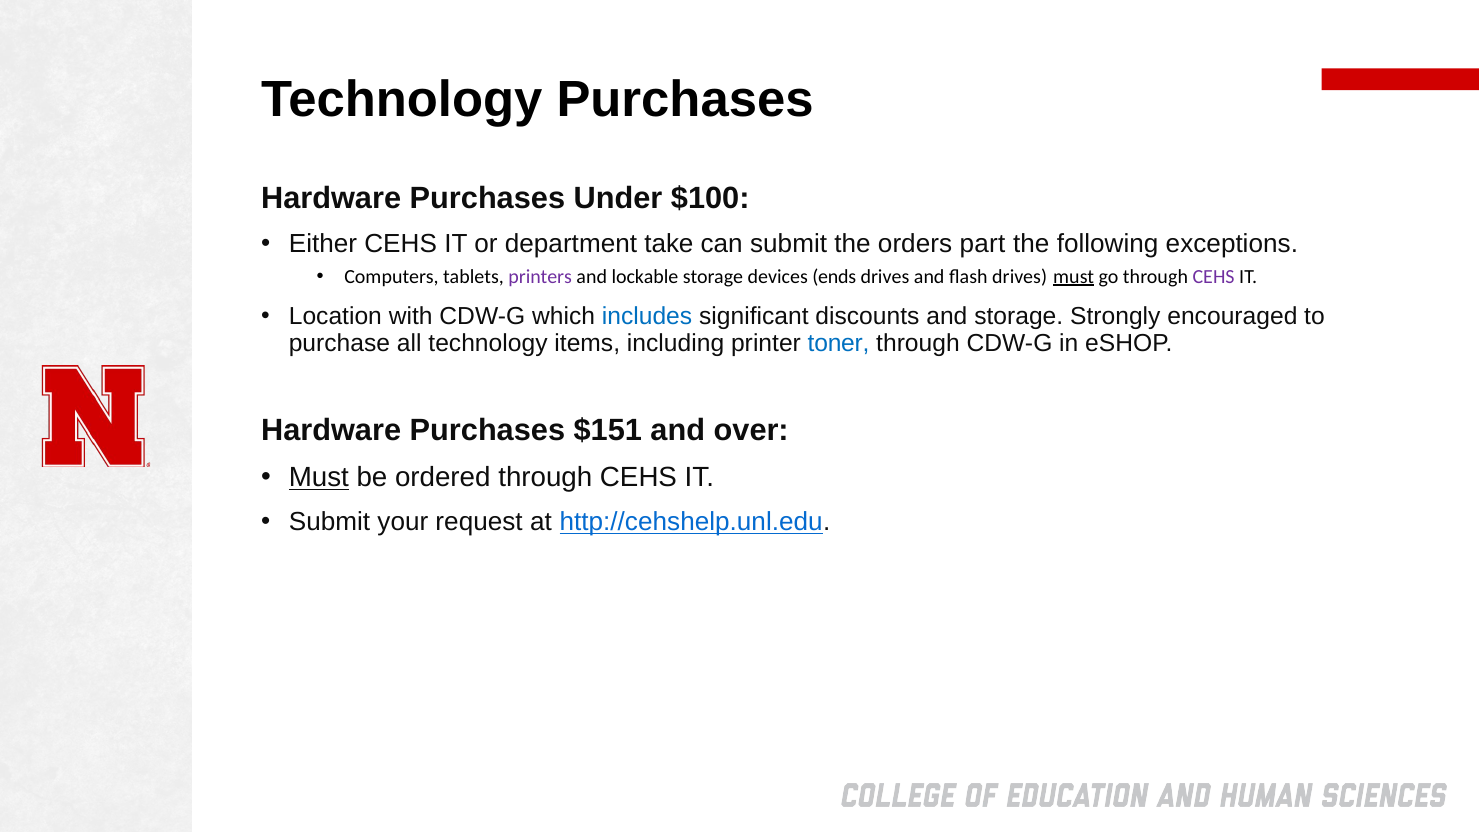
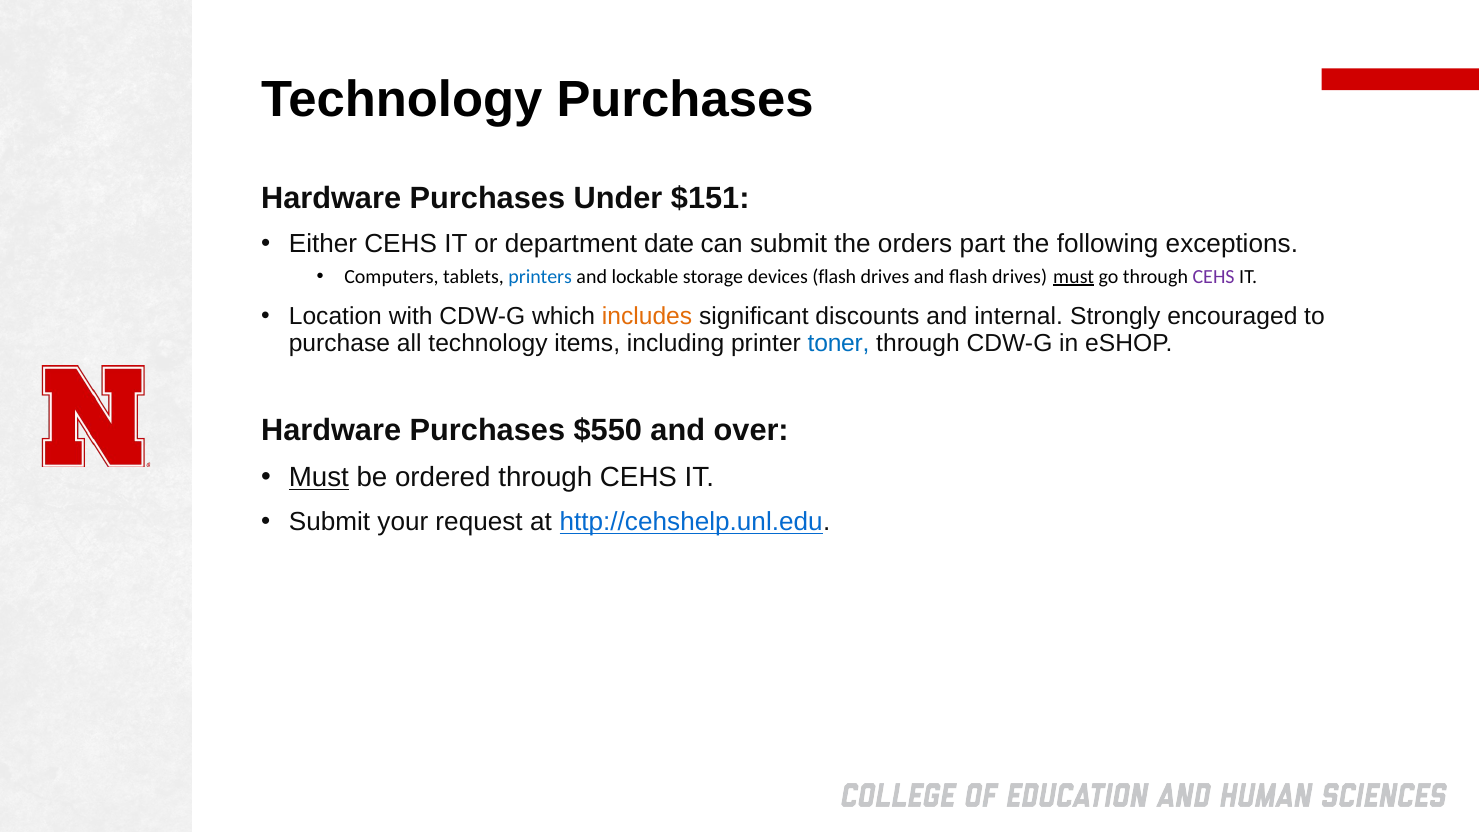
$100: $100 -> $151 (710, 198)
take: take -> date (669, 244)
printers colour: purple -> blue (540, 277)
devices ends: ends -> flash (834, 277)
includes colour: blue -> orange (647, 316)
and storage: storage -> internal (1019, 316)
$151: $151 -> $550 (608, 430)
